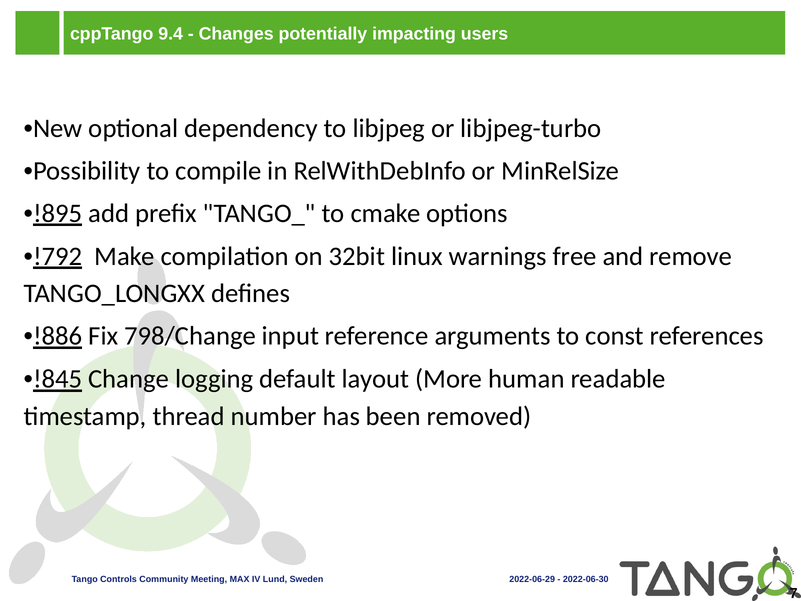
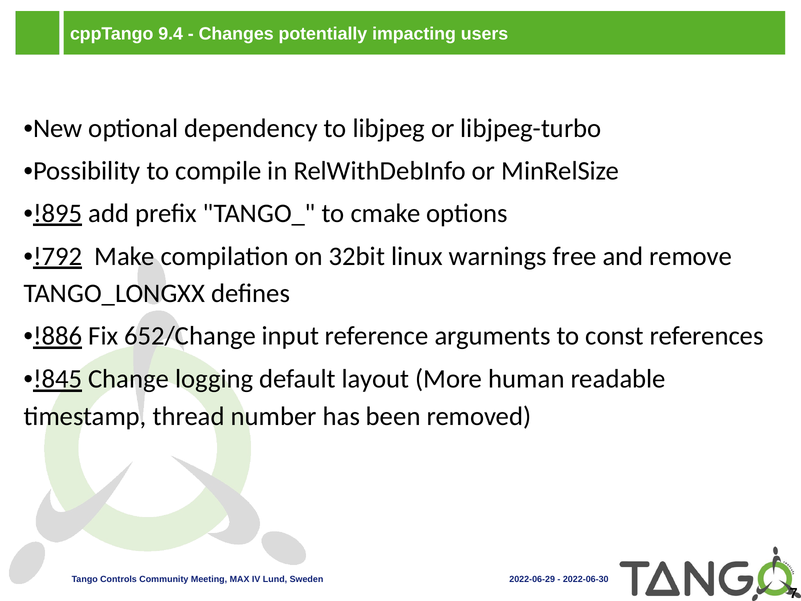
798/Change: 798/Change -> 652/Change (190, 336)
